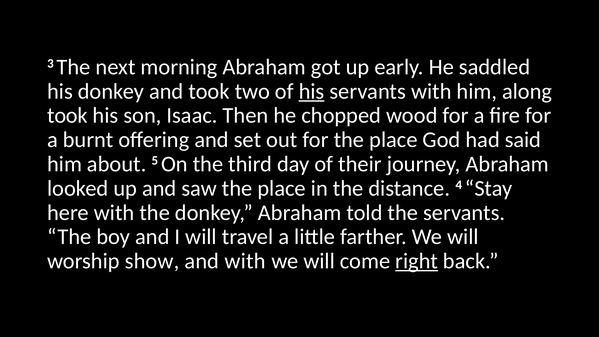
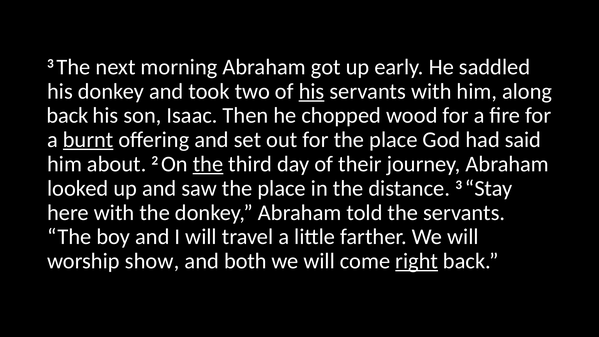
took: took -> back (67, 116)
burnt underline: none -> present (88, 140)
5: 5 -> 2 (155, 161)
the underline: none -> present (208, 164)
distance 4: 4 -> 3 (459, 185)
and with: with -> both (245, 261)
